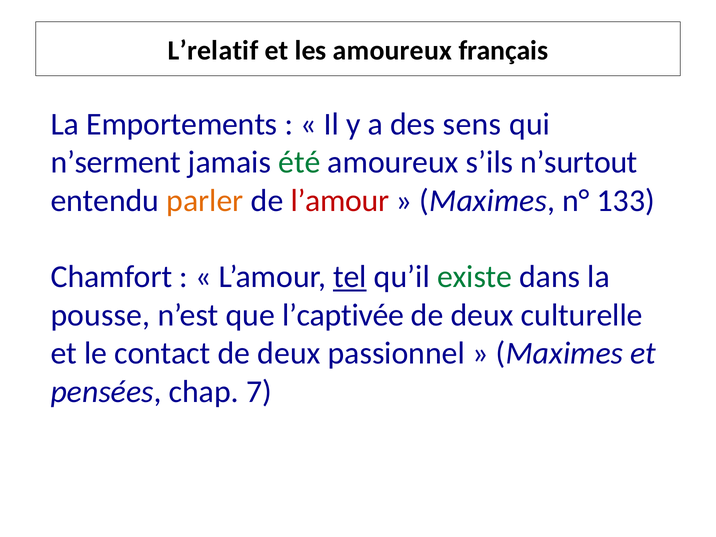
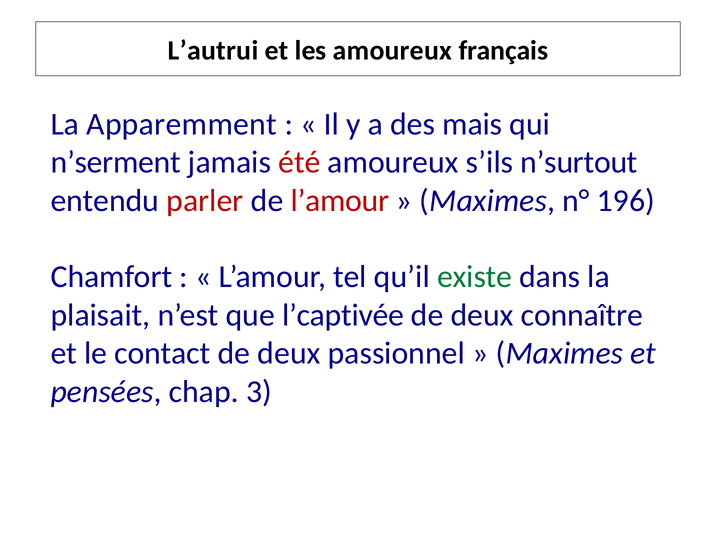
L’relatif: L’relatif -> L’autrui (213, 51)
Emportements: Emportements -> Apparemment (182, 124)
sens: sens -> mais (472, 124)
été colour: green -> red (299, 162)
parler colour: orange -> red (205, 201)
133: 133 -> 196 (626, 201)
tel underline: present -> none (350, 277)
pousse: pousse -> plaisait (100, 315)
culturelle: culturelle -> connaître (582, 315)
7: 7 -> 3 (259, 392)
